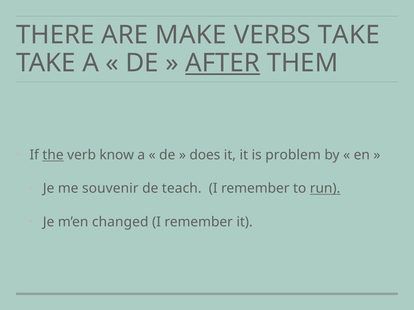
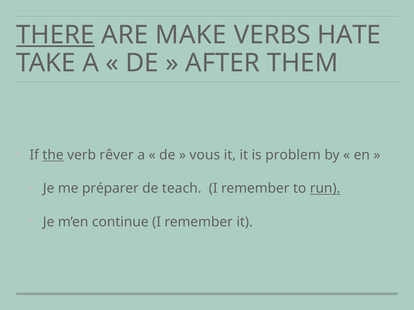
THERE underline: none -> present (55, 35)
VERBS TAKE: TAKE -> HATE (349, 35)
AFTER underline: present -> none (223, 63)
know: know -> rêver (117, 155)
does: does -> vous (205, 155)
souvenir: souvenir -> préparer (110, 189)
changed: changed -> continue (120, 222)
